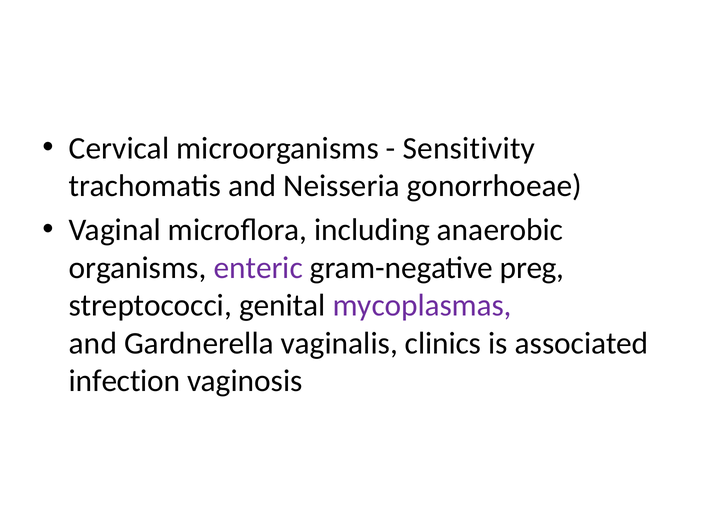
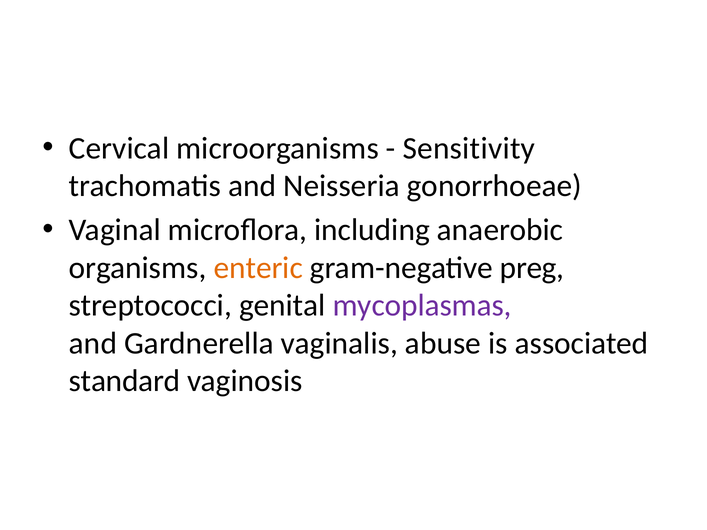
enteric colour: purple -> orange (258, 268)
clinics: clinics -> abuse (443, 343)
infection: infection -> standard (125, 381)
